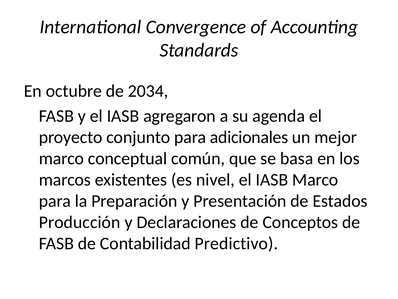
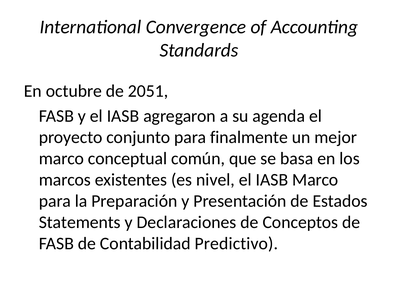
2034: 2034 -> 2051 (148, 91)
adicionales: adicionales -> finalmente (249, 137)
Producción: Producción -> Statements (80, 222)
